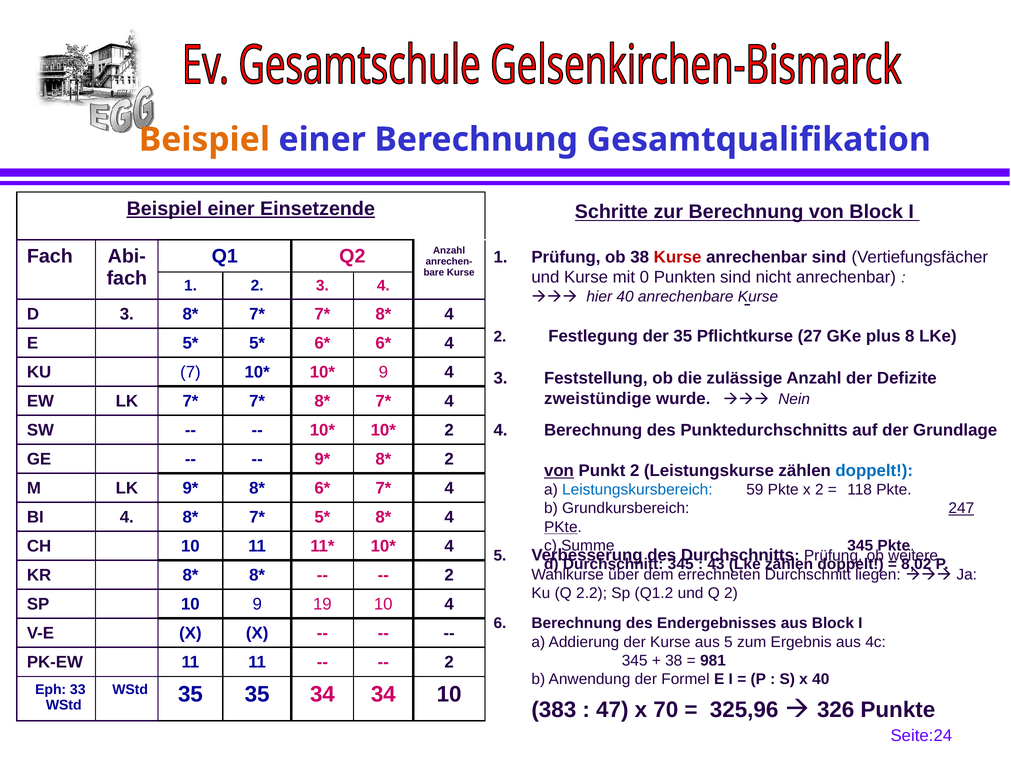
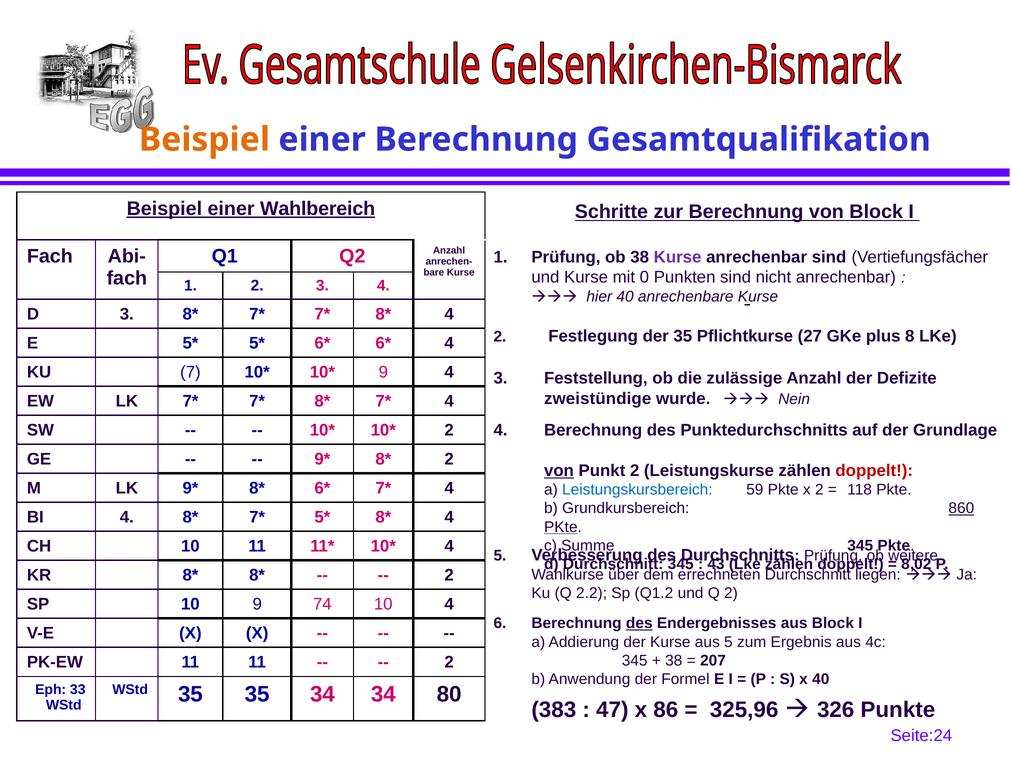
Einsetzende: Einsetzende -> Wahlbereich (318, 209)
Kurse colour: red -> purple (678, 257)
doppelt colour: blue -> red (874, 471)
247: 247 -> 860 (961, 509)
19: 19 -> 74 (322, 604)
des underline: none -> present (639, 624)
981: 981 -> 207 (713, 661)
34 10: 10 -> 80 (449, 694)
70: 70 -> 86 (666, 710)
